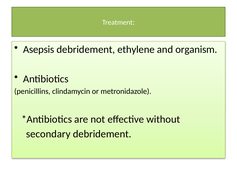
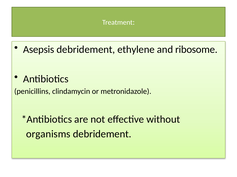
organism: organism -> ribosome (196, 50)
secondary: secondary -> organisms (48, 135)
